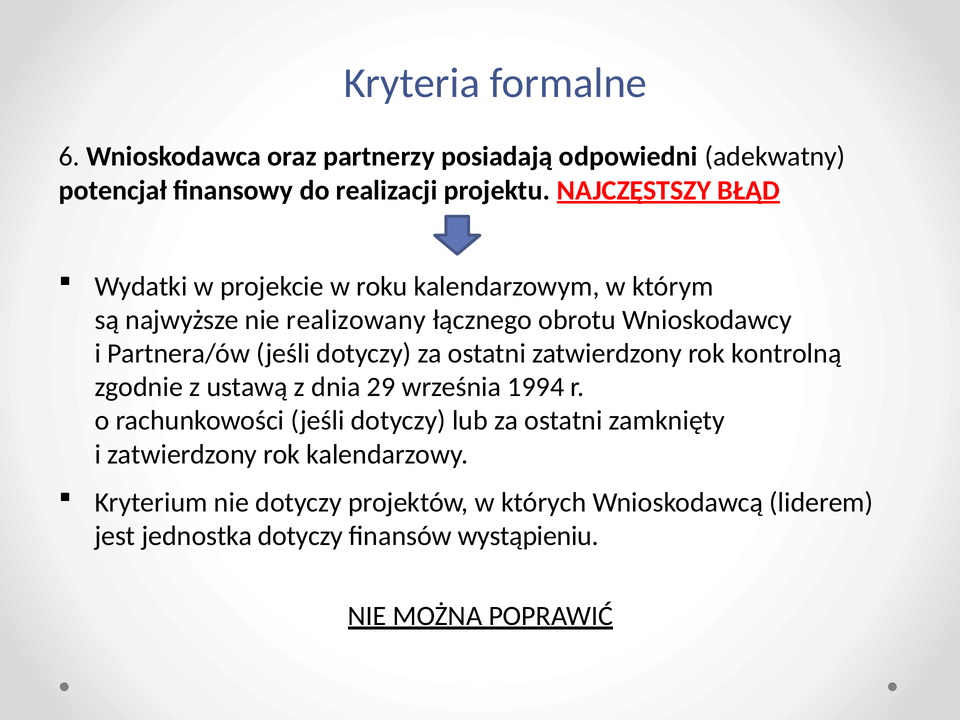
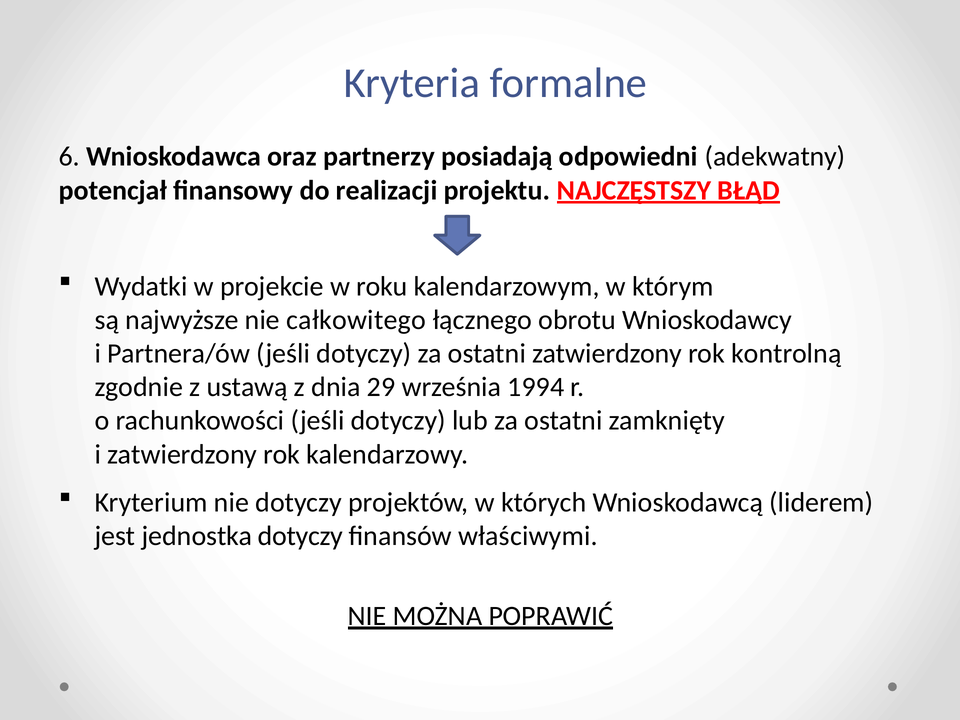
realizowany: realizowany -> całkowitego (356, 320)
wystąpieniu: wystąpieniu -> właściwymi (528, 536)
